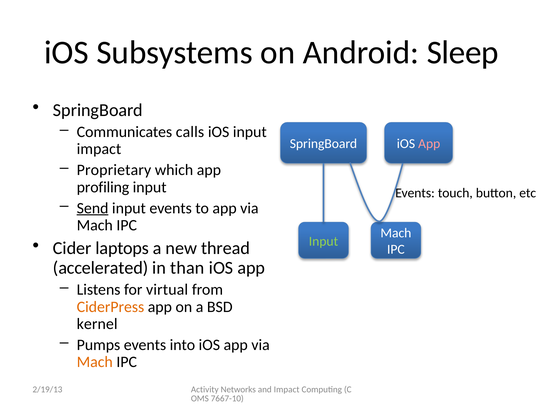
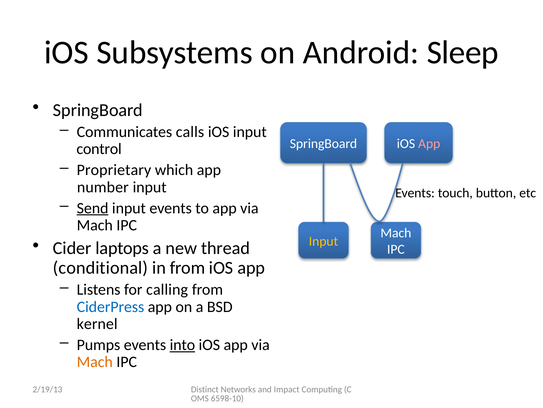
impact: impact -> control (99, 149)
profiling: profiling -> number (103, 187)
Input colour: light green -> yellow (323, 241)
accelerated: accelerated -> conditional (100, 267)
in than: than -> from (187, 267)
virtual: virtual -> calling (167, 289)
CiderPress colour: orange -> blue (110, 306)
into underline: none -> present (182, 344)
Activity: Activity -> Distinct (205, 389)
7667-10: 7667-10 -> 6598-10 (227, 398)
